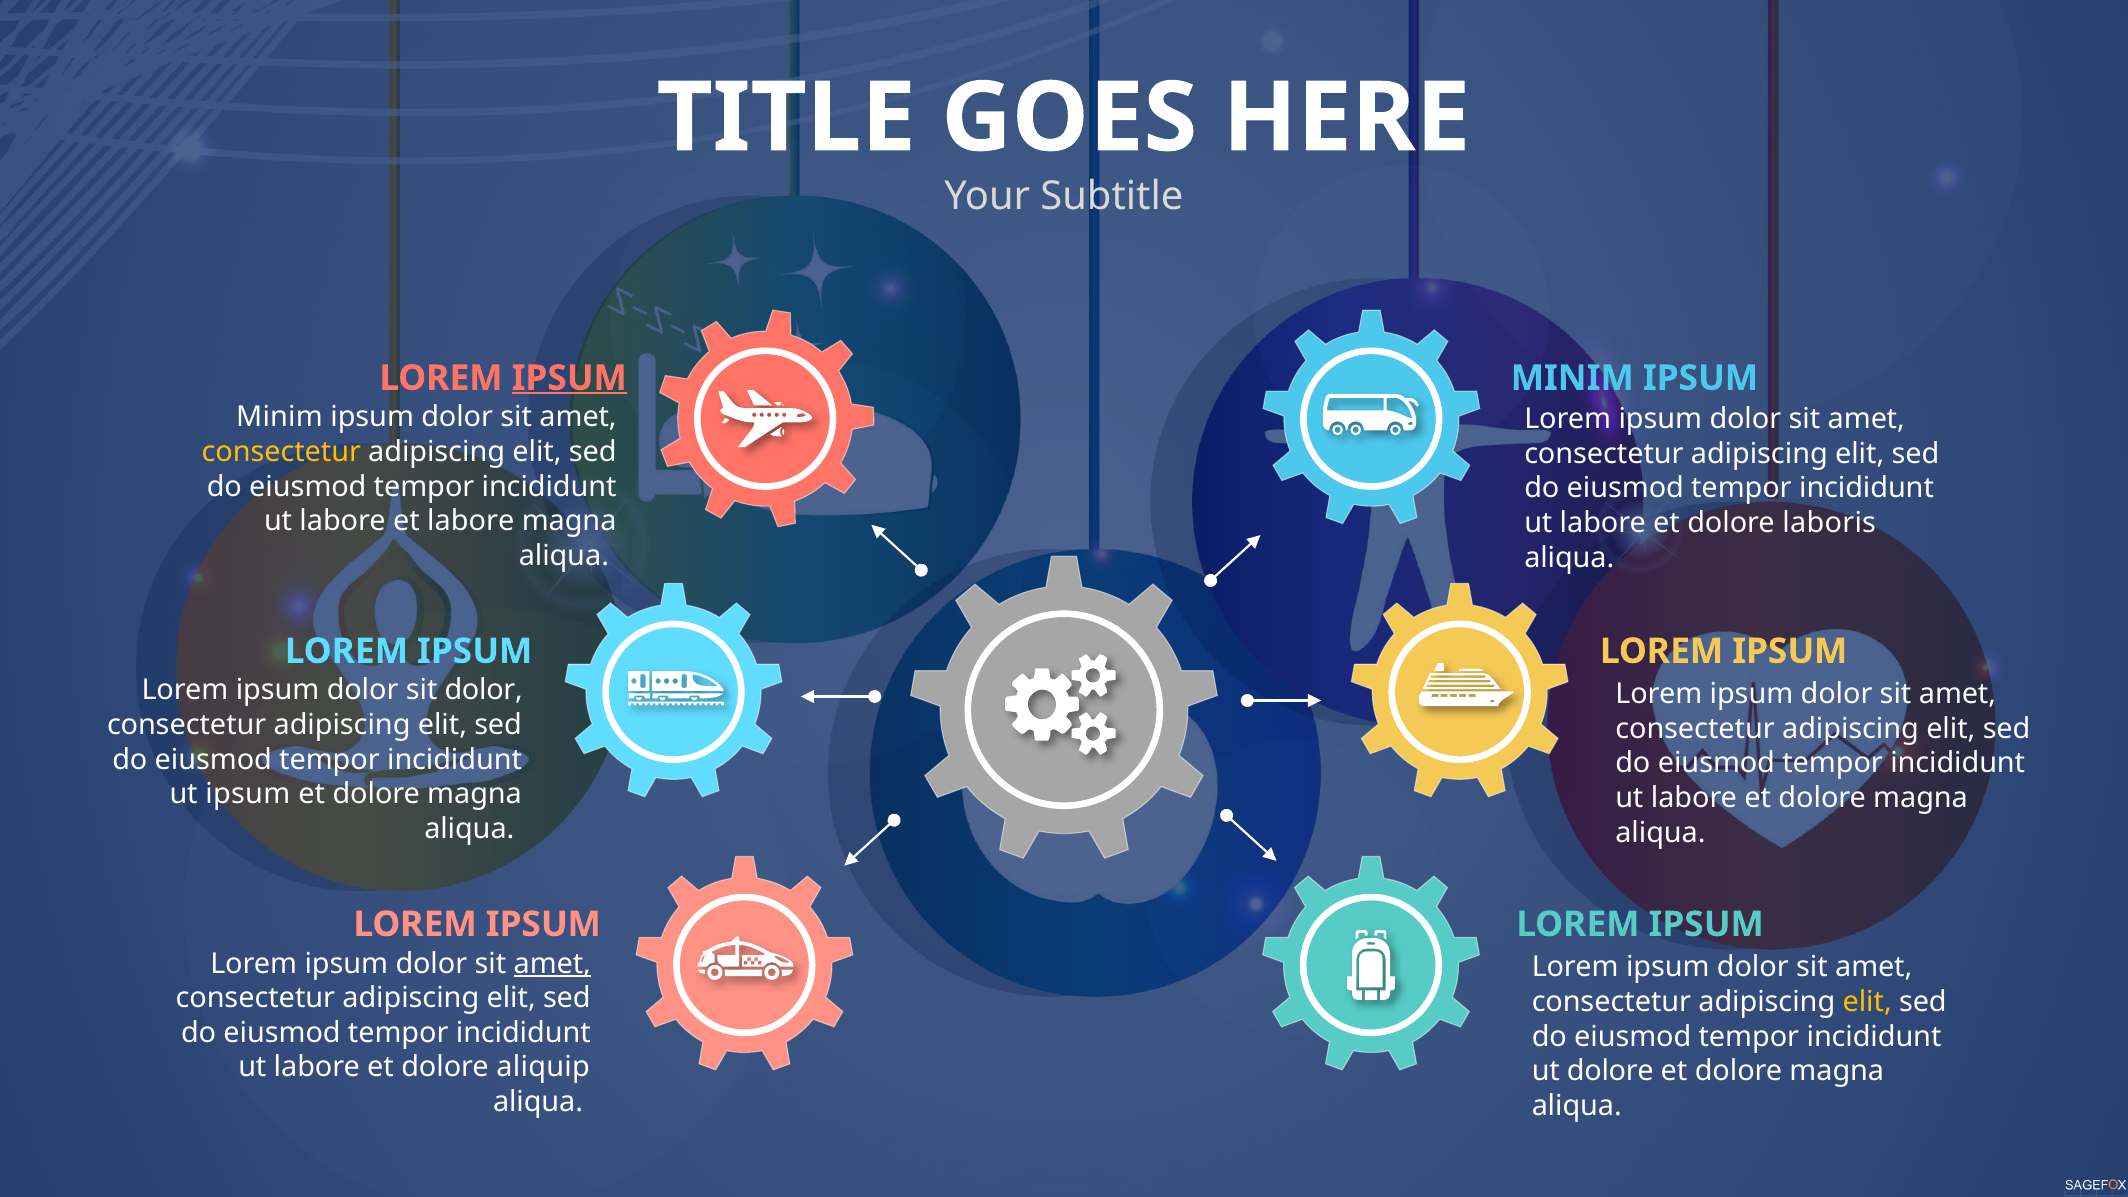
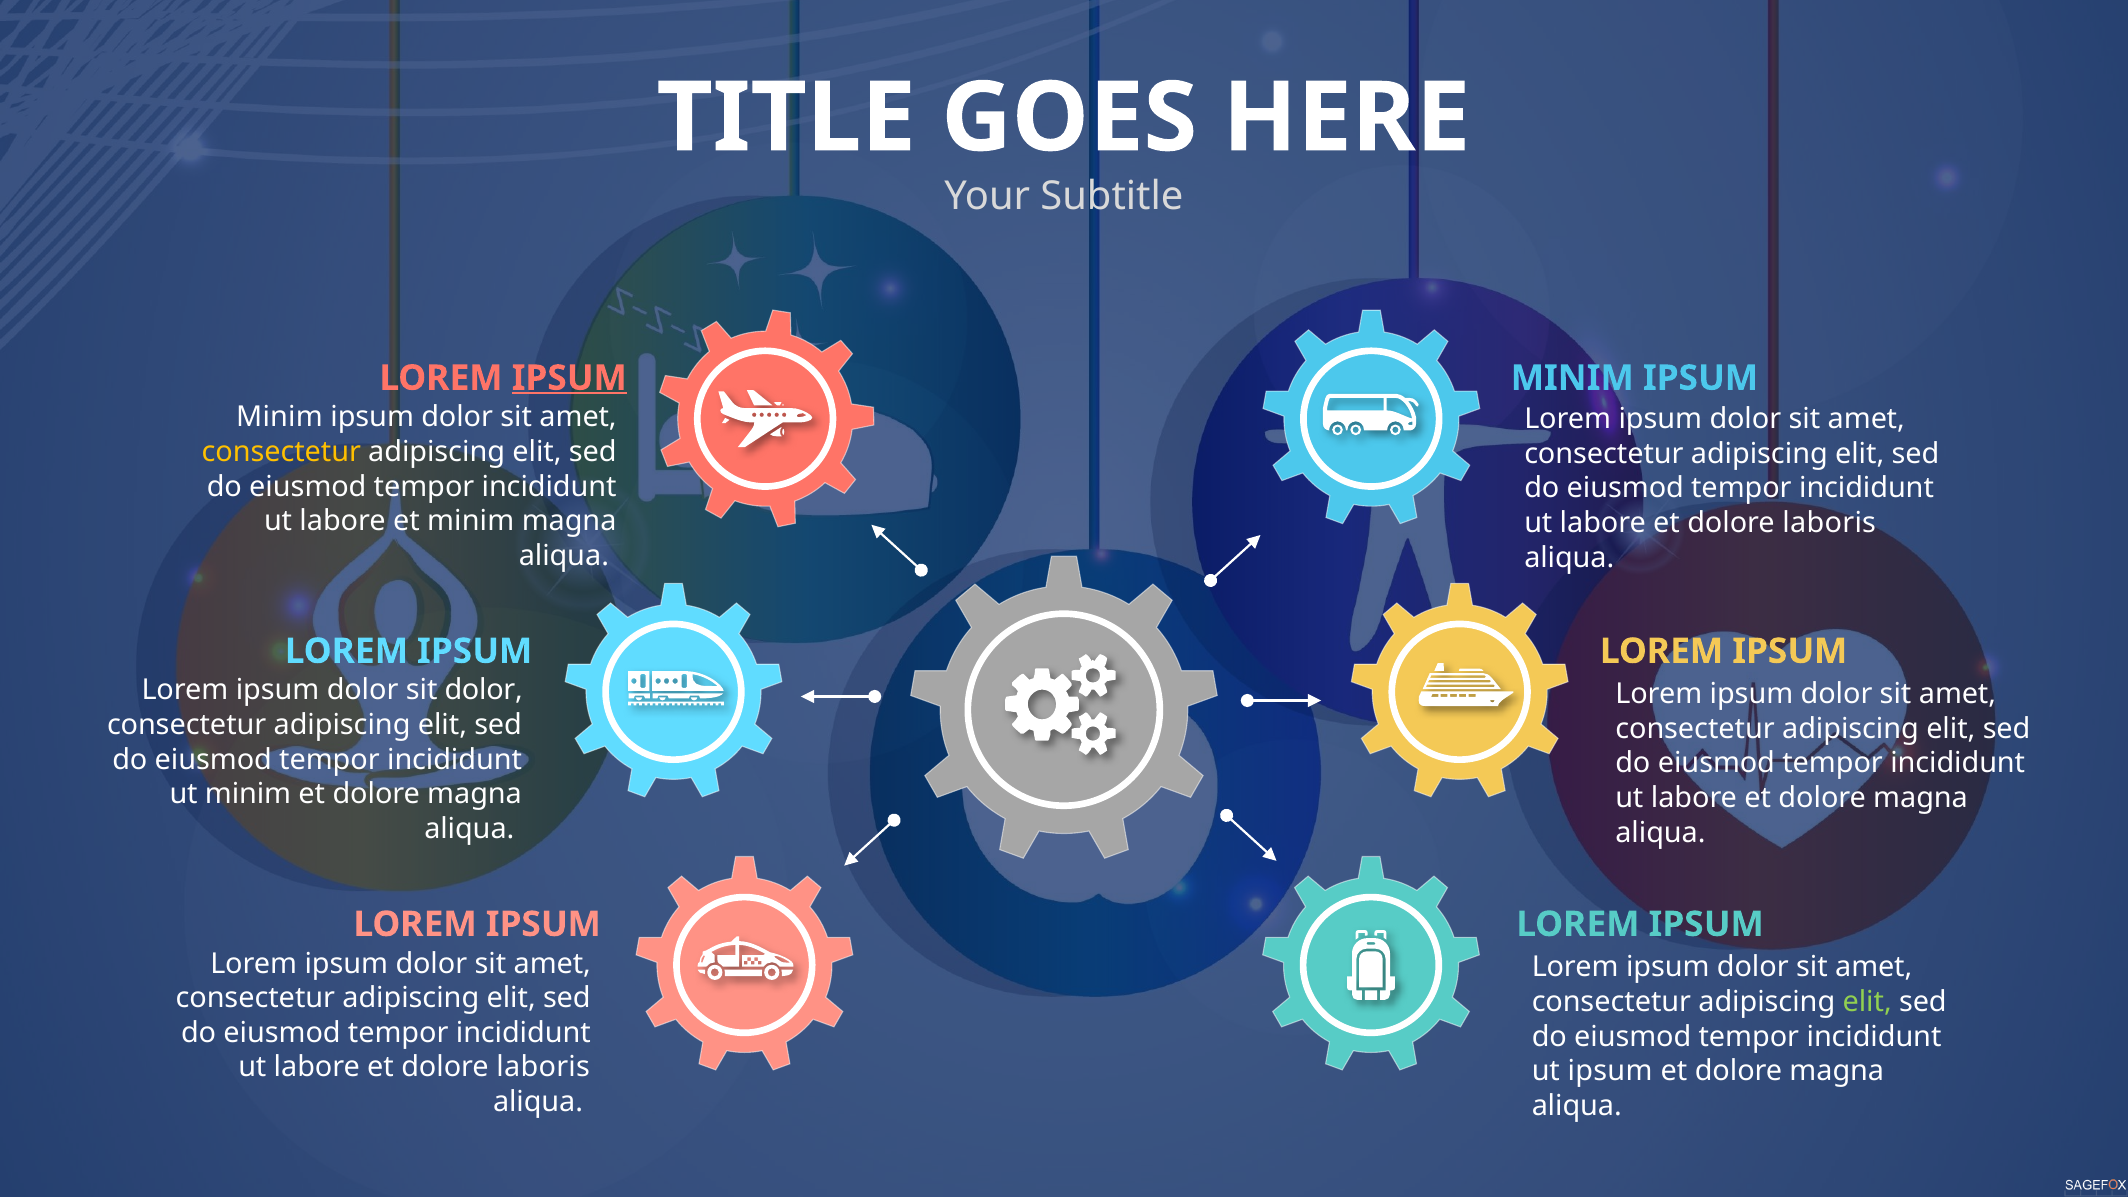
et labore: labore -> minim (471, 521)
ut ipsum: ipsum -> minim (248, 794)
amet underline: present -> none (552, 964)
elit colour: yellow -> light green (1867, 1002)
aliquip: aliquip -> laboris (543, 1067)
ut dolore: dolore -> ipsum (1610, 1071)
